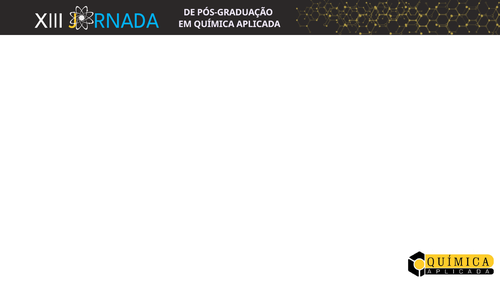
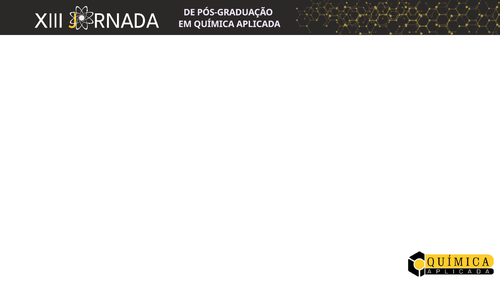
RNADA colour: light blue -> white (127, 21)
